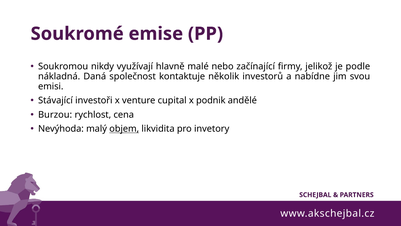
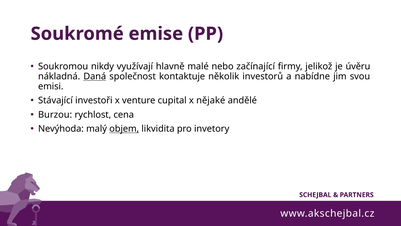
podle: podle -> úvěru (358, 66)
Daná underline: none -> present (95, 76)
podnik: podnik -> nějaké (211, 100)
